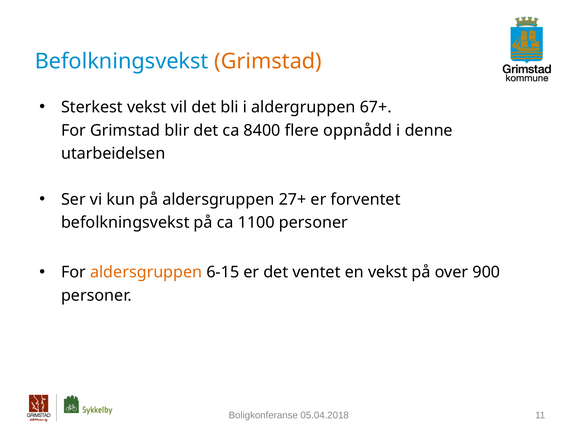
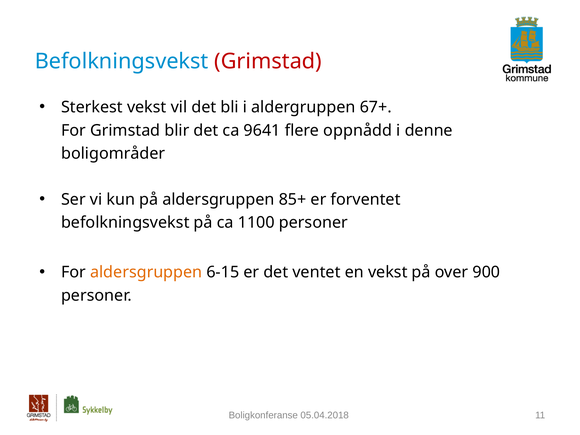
Grimstad colour: orange -> red (268, 61)
8400: 8400 -> 9641 (262, 130)
utarbeidelsen: utarbeidelsen -> boligområder (113, 154)
27+: 27+ -> 85+ (293, 199)
